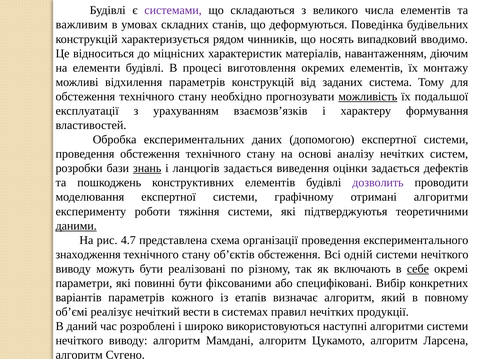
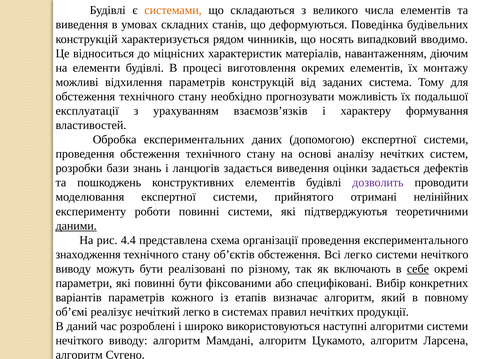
системами colour: purple -> orange (173, 10)
важливим: важливим -> виведення (82, 25)
можливість underline: present -> none (368, 97)
знань underline: present -> none (147, 168)
графічному: графічному -> прийнятого (304, 197)
отримані алгоритми: алгоритми -> нелінійних (441, 197)
роботи тяжіння: тяжіння -> повинні (199, 212)
4.7: 4.7 -> 4.4 (128, 240)
Всі одній: одній -> легко (358, 255)
нечіткий вести: вести -> легко (197, 312)
